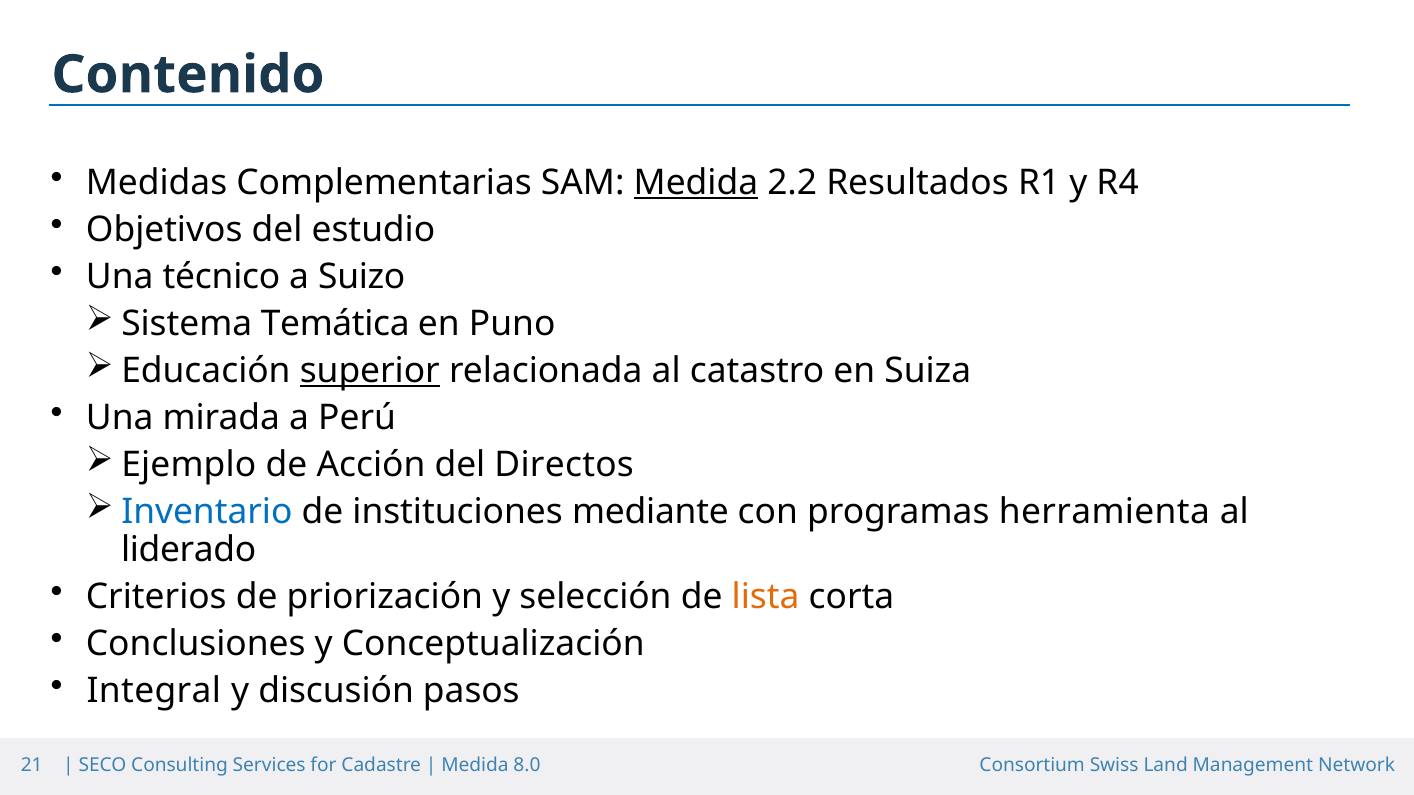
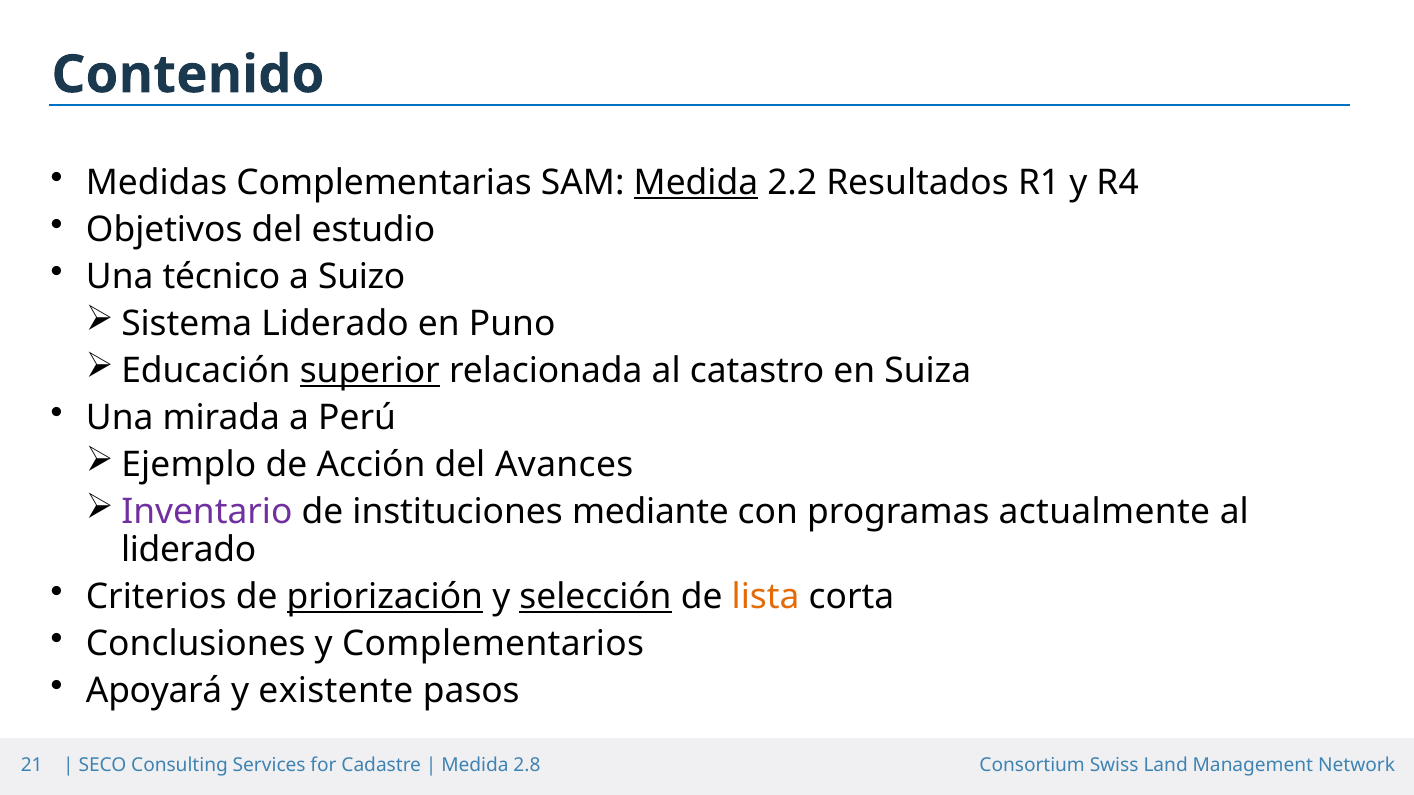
Sistema Temática: Temática -> Liderado (335, 324)
Directos: Directos -> Avances (564, 465)
Inventario colour: blue -> purple (207, 512)
herramienta: herramienta -> actualmente (1104, 512)
priorización underline: none -> present (385, 597)
selección underline: none -> present (596, 597)
Conceptualización: Conceptualización -> Complementarios (493, 644)
Integral: Integral -> Apoyará (154, 691)
discusión: discusión -> existente (336, 691)
8.0: 8.0 -> 2.8 (527, 766)
